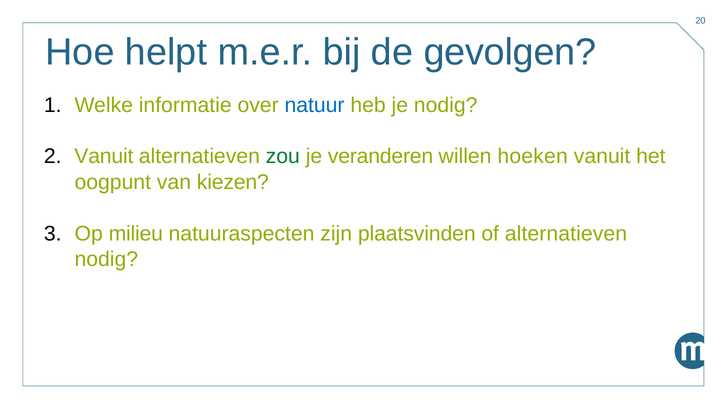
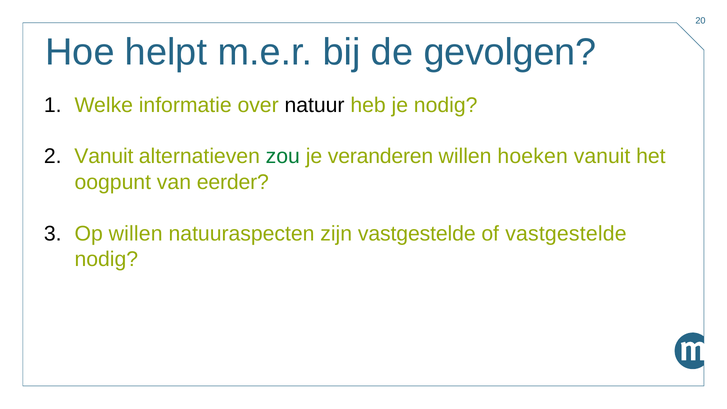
natuur colour: blue -> black (315, 105)
kiezen: kiezen -> eerder (233, 182)
Op milieu: milieu -> willen (136, 234)
zijn plaatsvinden: plaatsvinden -> vastgestelde (417, 234)
of alternatieven: alternatieven -> vastgestelde (566, 234)
